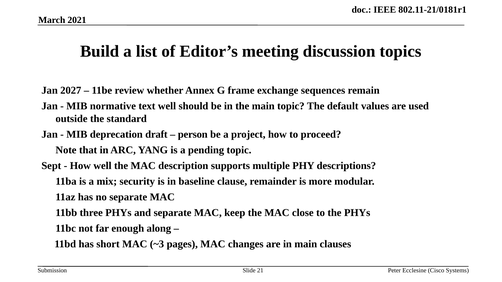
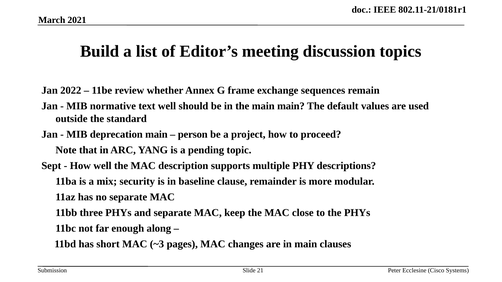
2027: 2027 -> 2022 (71, 90)
main topic: topic -> main (291, 106)
deprecation draft: draft -> main (156, 134)
